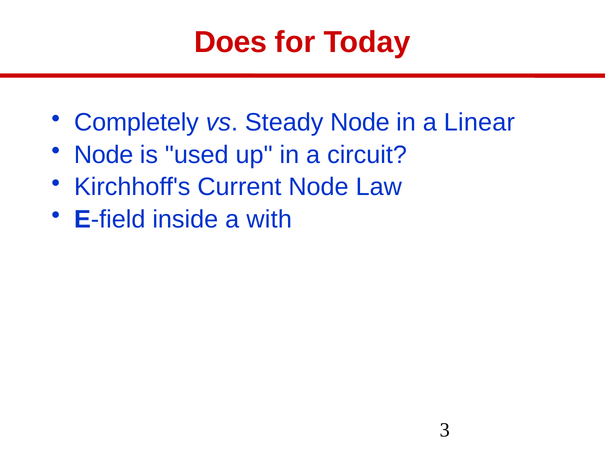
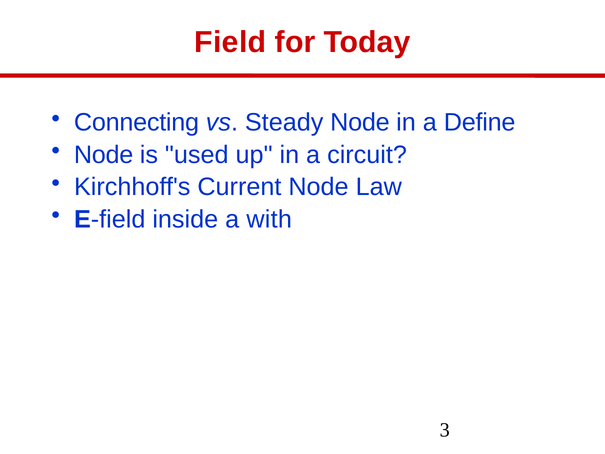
Does: Does -> Field (230, 42)
Completely: Completely -> Connecting (137, 122)
Linear: Linear -> Define (480, 122)
